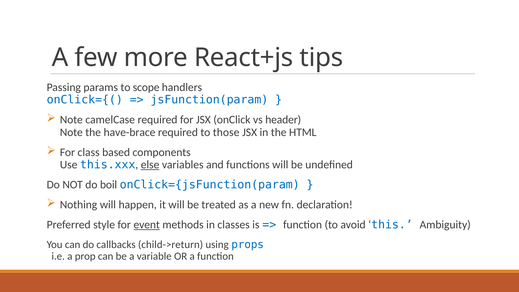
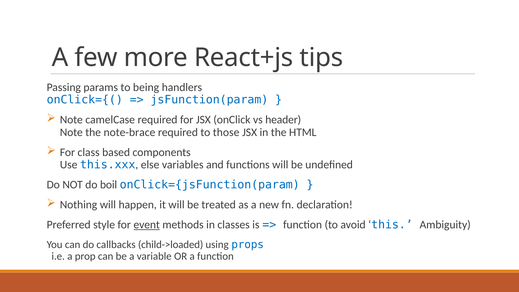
scope: scope -> being (146, 87)
have-brace: have-brace -> note-brace (129, 132)
else underline: present -> none (150, 165)
child->return: child->return -> child->loaded (171, 244)
